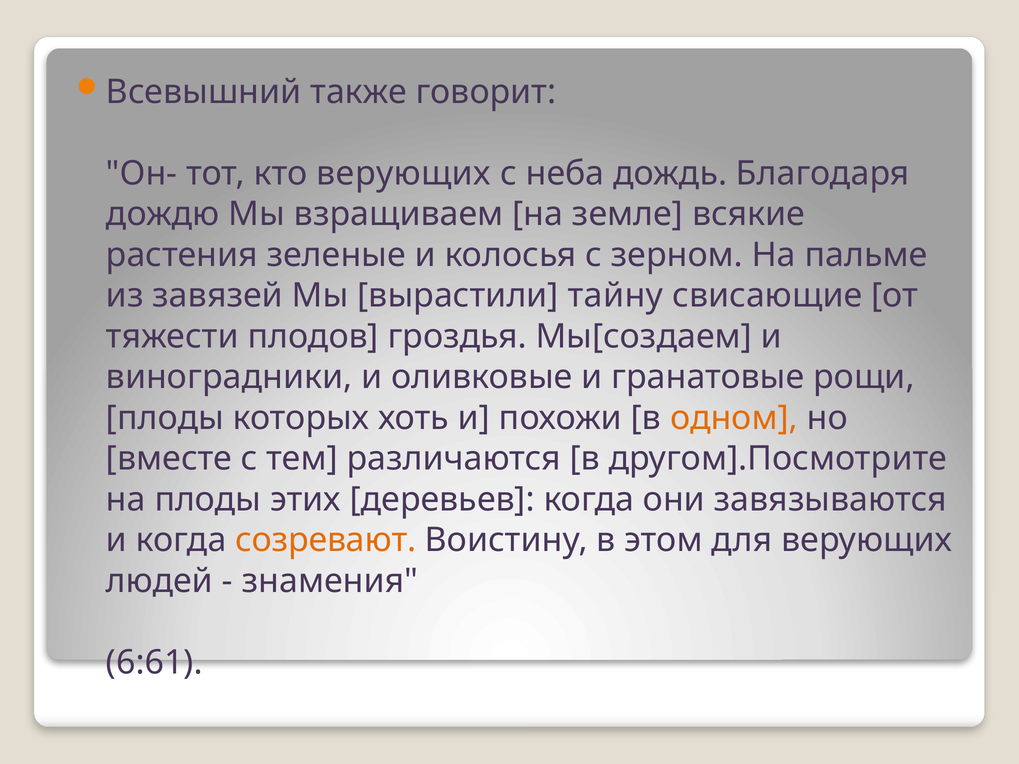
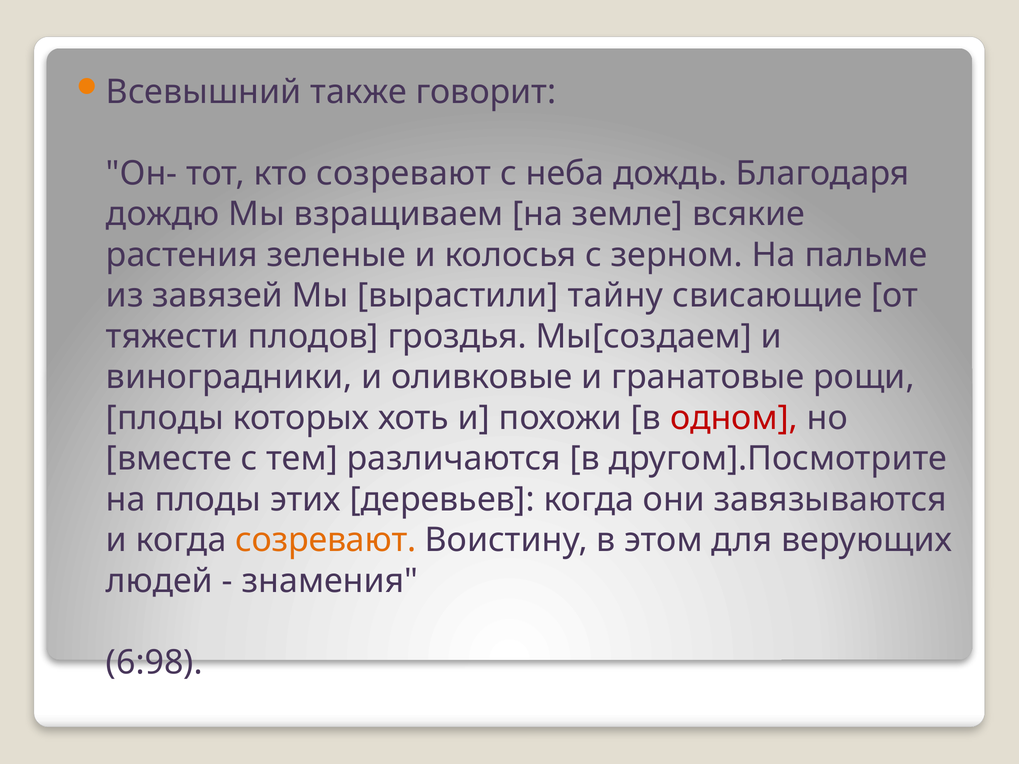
кто верующих: верующих -> созревают (404, 174)
одном colour: orange -> red (734, 418)
6:61: 6:61 -> 6:98 (154, 663)
